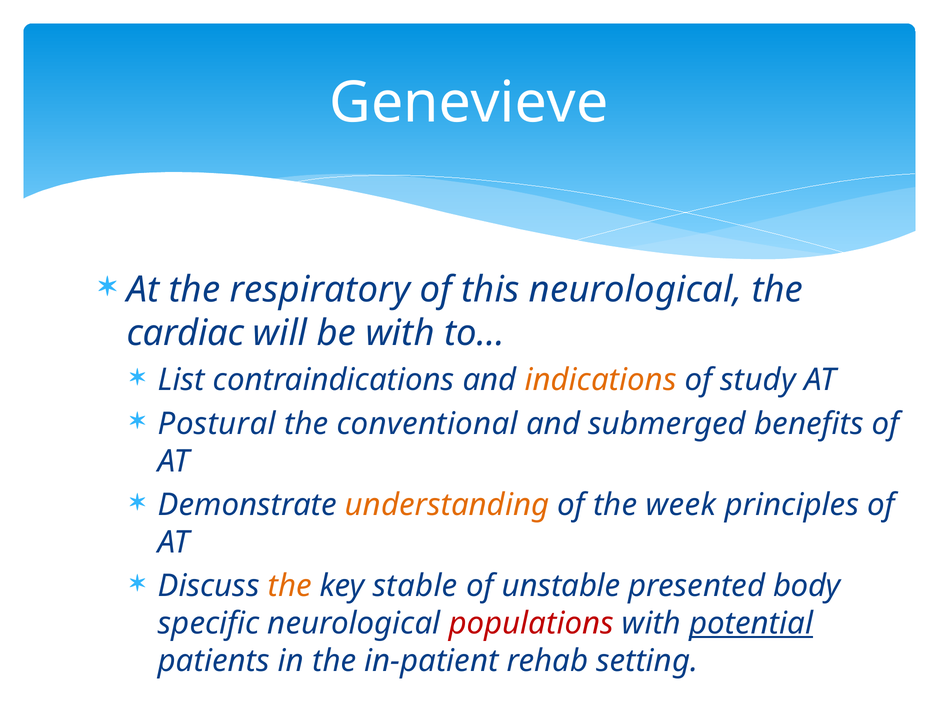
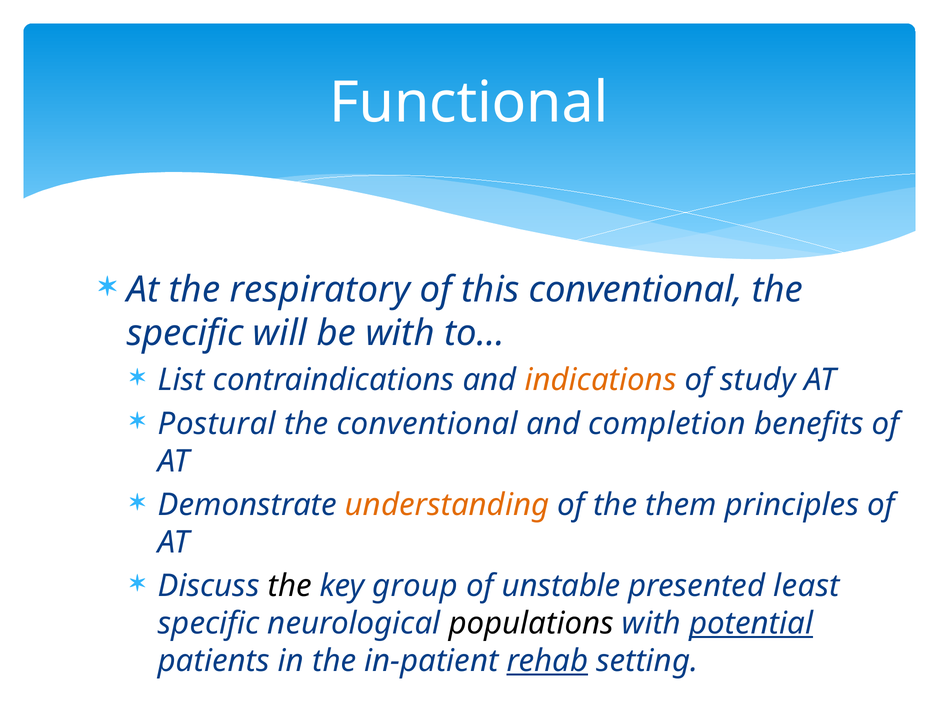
Genevieve: Genevieve -> Functional (469, 103)
this neurological: neurological -> conventional (636, 290)
cardiac: cardiac -> specific (185, 334)
submerged: submerged -> completion (667, 424)
week: week -> them (681, 505)
the colour: orange -> black (290, 587)
stable: stable -> group (415, 587)
body: body -> least (807, 587)
populations colour: red -> black (531, 624)
rehab underline: none -> present (547, 662)
